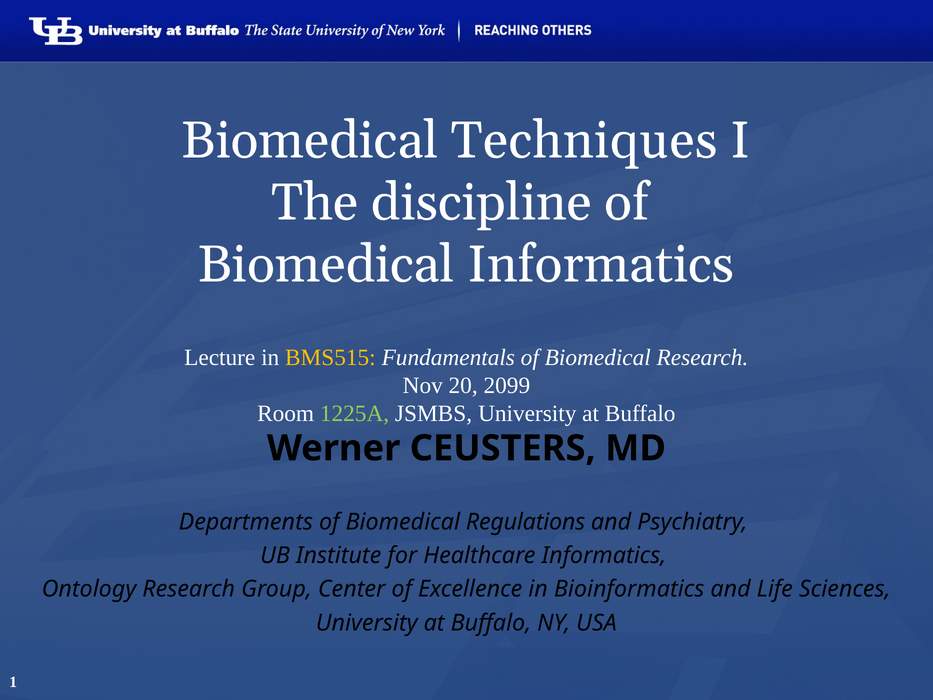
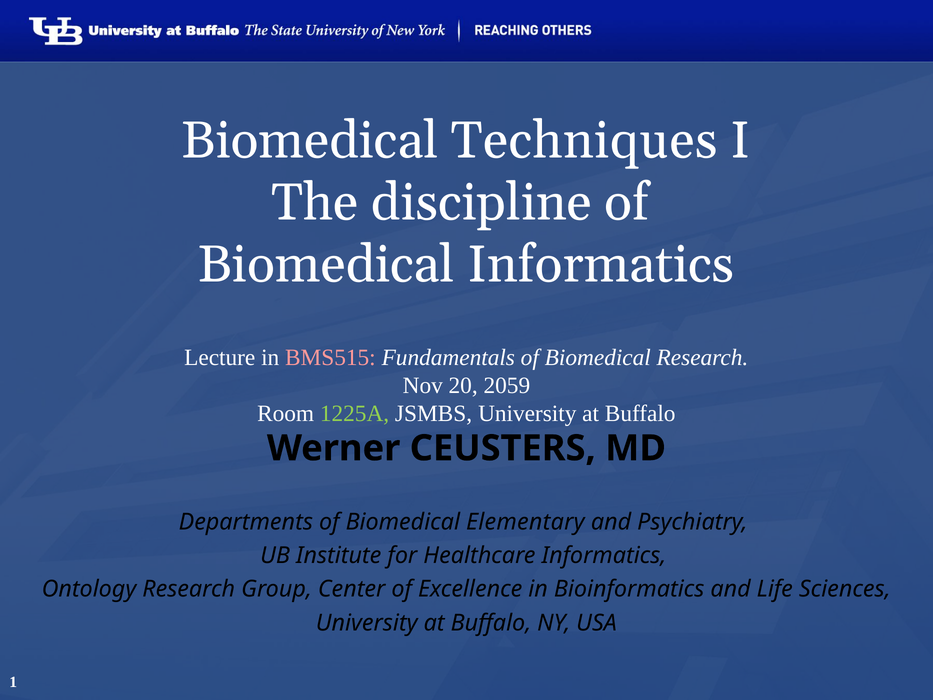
BMS515 colour: yellow -> pink (330, 358)
2099: 2099 -> 2059 (507, 386)
Regulations: Regulations -> Elementary (525, 522)
